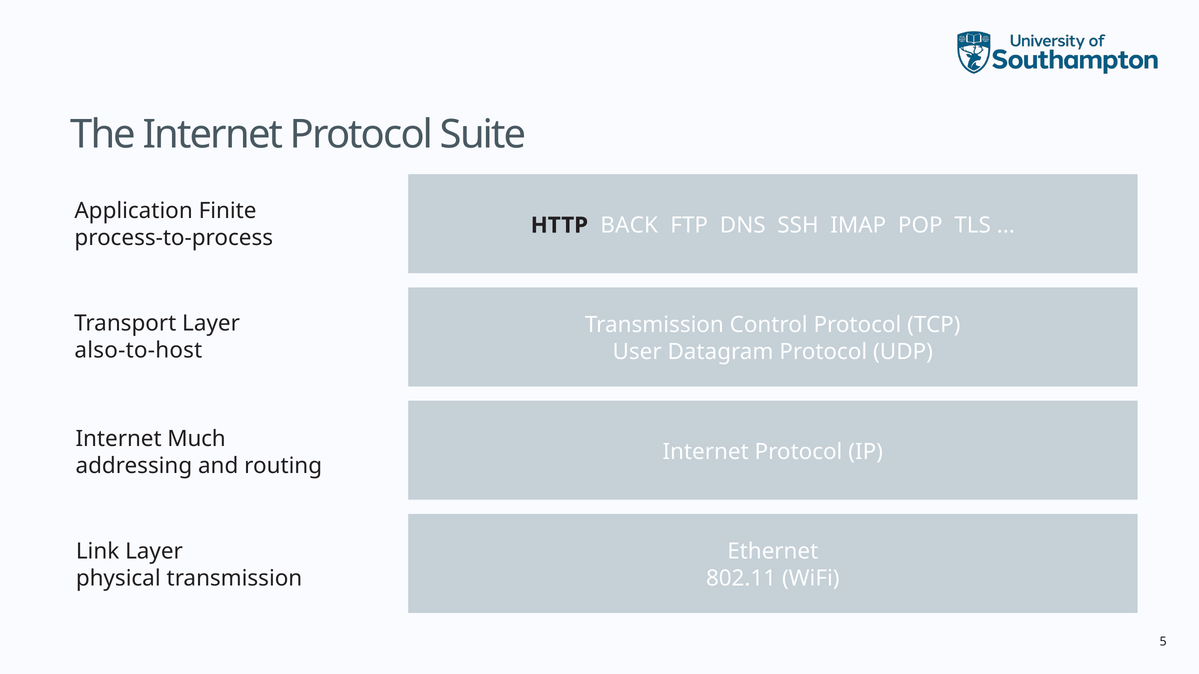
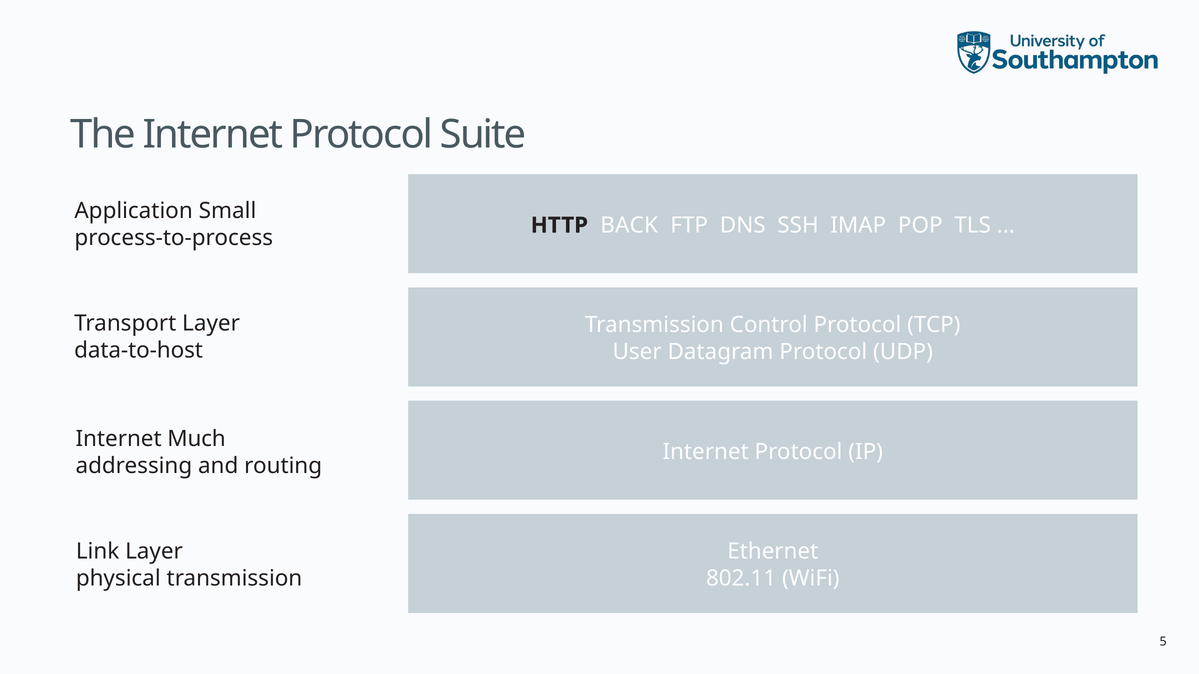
Finite: Finite -> Small (228, 211)
also-to-host: also-to-host -> data-to-host (139, 350)
